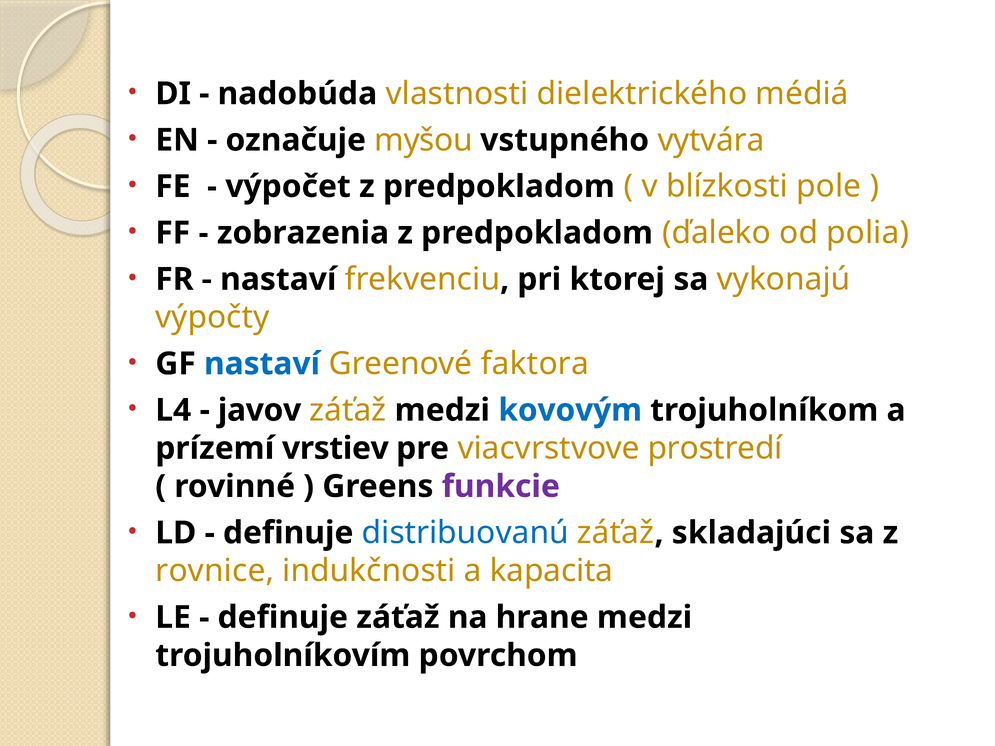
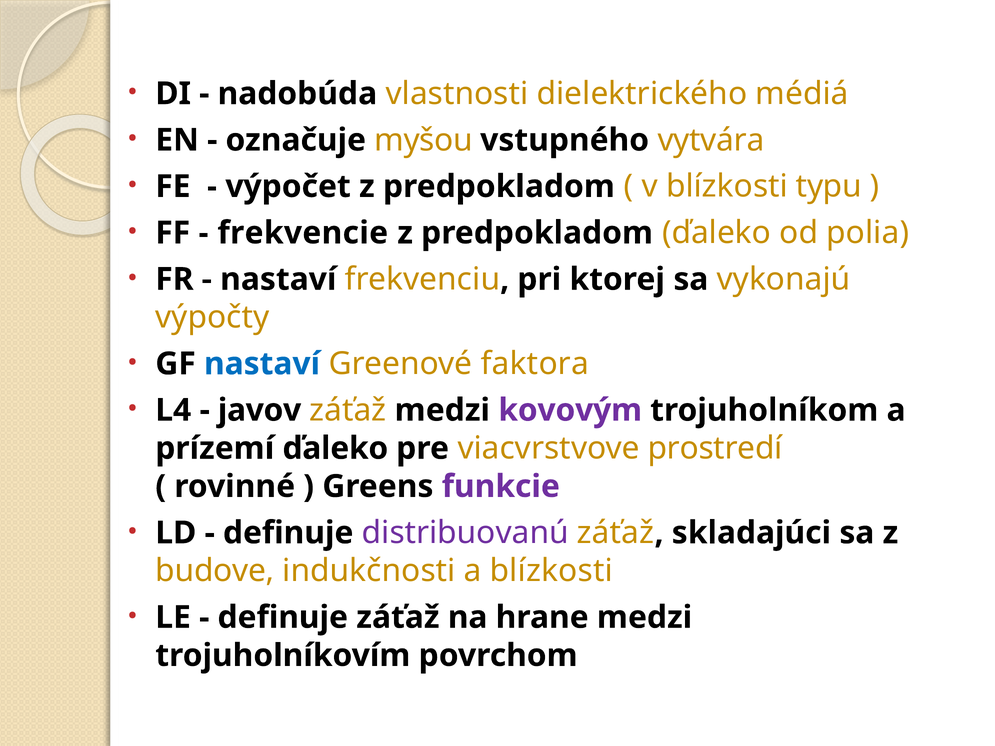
pole: pole -> typu (829, 187)
zobrazenia: zobrazenia -> frekvencie (303, 233)
kovovým colour: blue -> purple (570, 410)
prízemí vrstiev: vrstiev -> ďaleko (335, 448)
distribuovanú colour: blue -> purple (465, 533)
rovnice: rovnice -> budove (215, 571)
a kapacita: kapacita -> blízkosti (551, 571)
